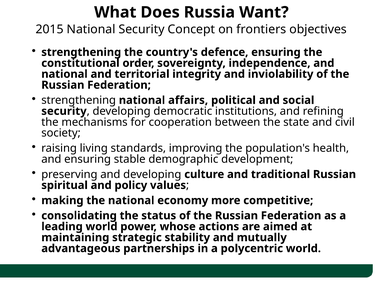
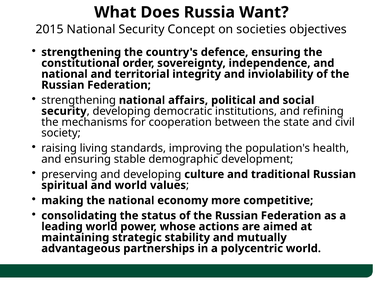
frontiers: frontiers -> societies (261, 29)
and policy: policy -> world (131, 185)
